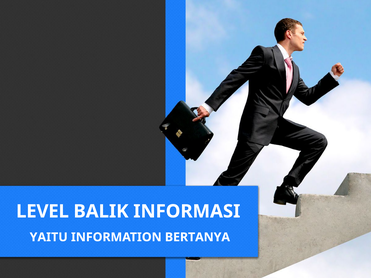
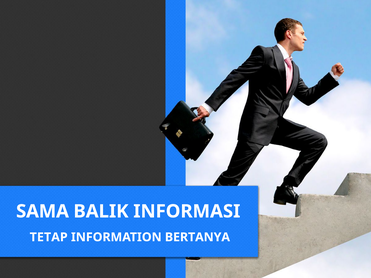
LEVEL: LEVEL -> SAMA (42, 212)
YAITU: YAITU -> TETAP (49, 237)
